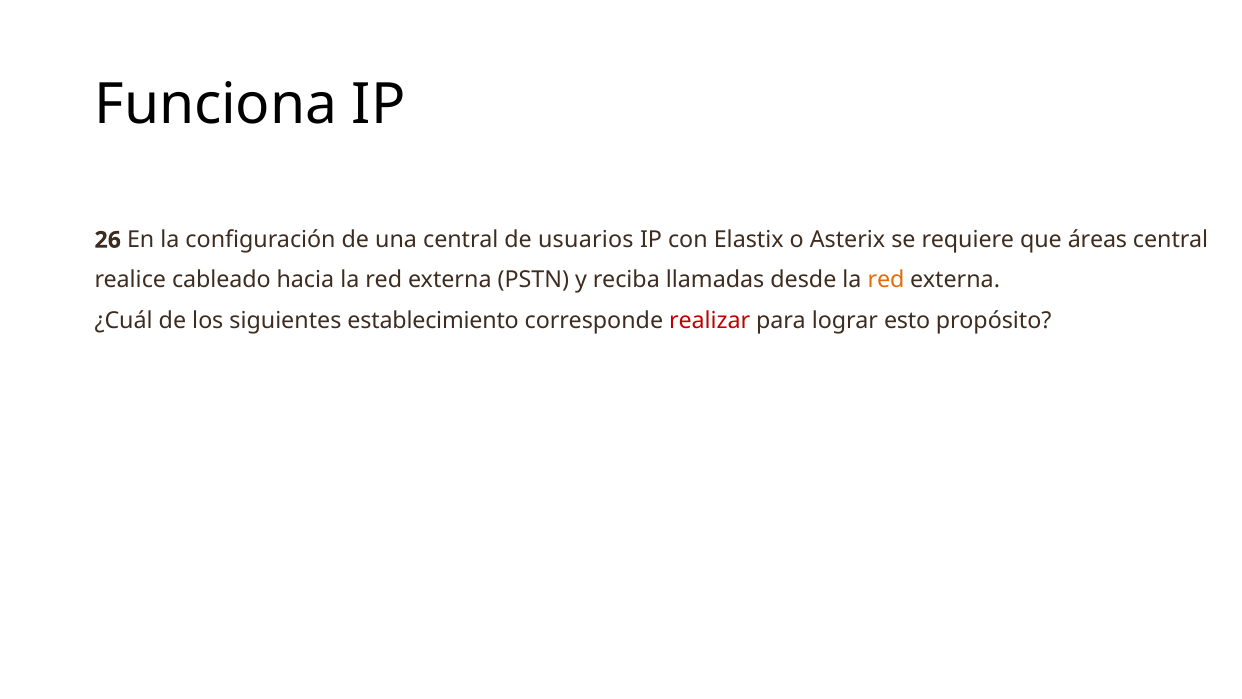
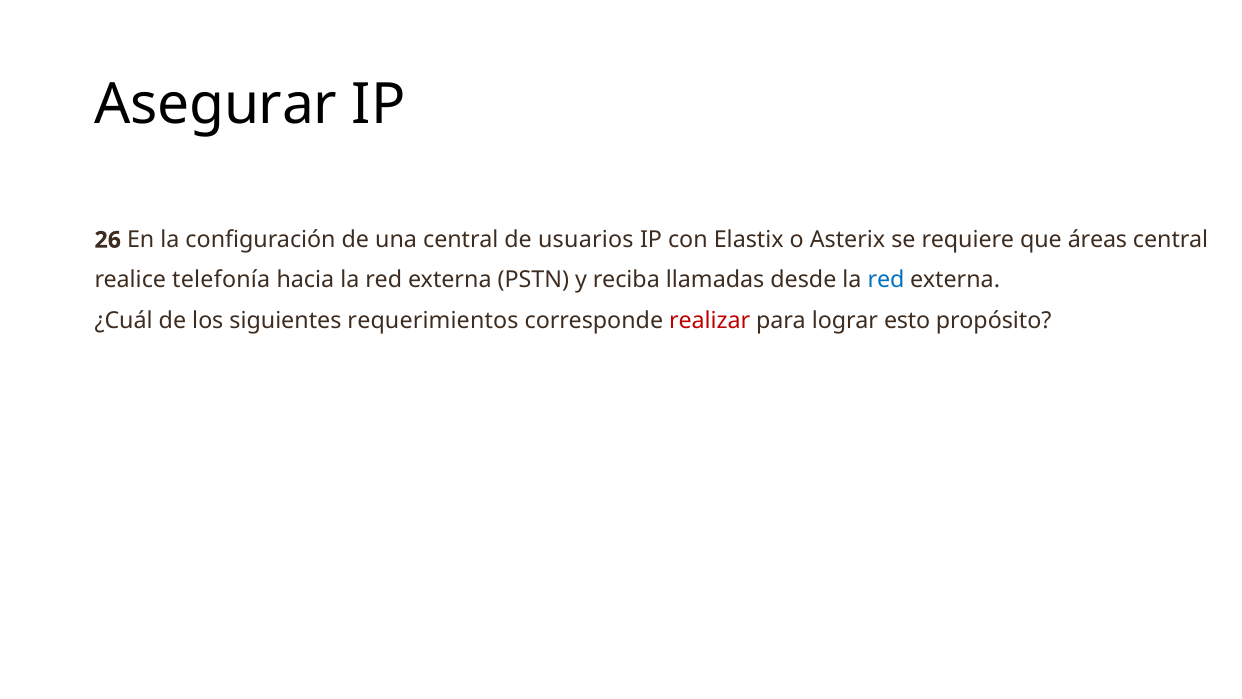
Funciona: Funciona -> Asegurar (216, 104)
cableado: cableado -> telefonía (221, 280)
red colour: orange -> blue (886, 280)
establecimiento: establecimiento -> requerimientos (433, 320)
